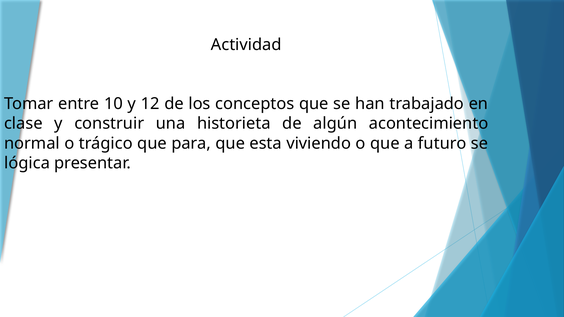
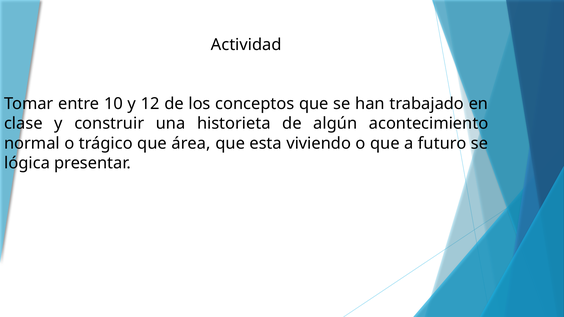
para: para -> área (191, 143)
